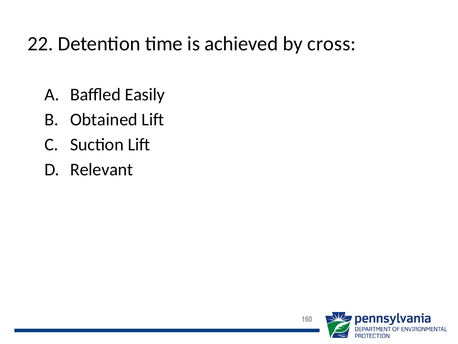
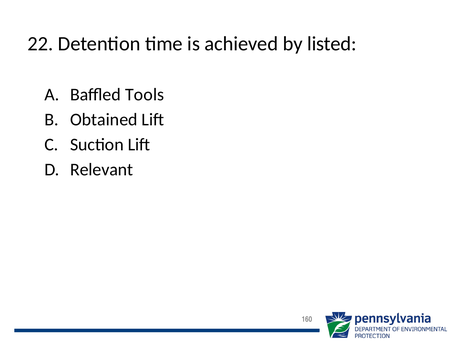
cross: cross -> listed (332, 44)
Easily: Easily -> Tools (145, 94)
